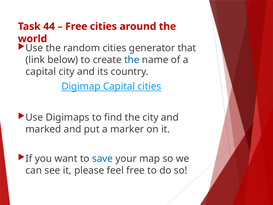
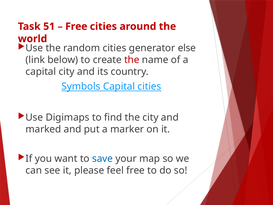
44: 44 -> 51 (49, 26)
that: that -> else (187, 48)
the colour: blue -> red (132, 60)
Digimap: Digimap -> Symbols (81, 86)
